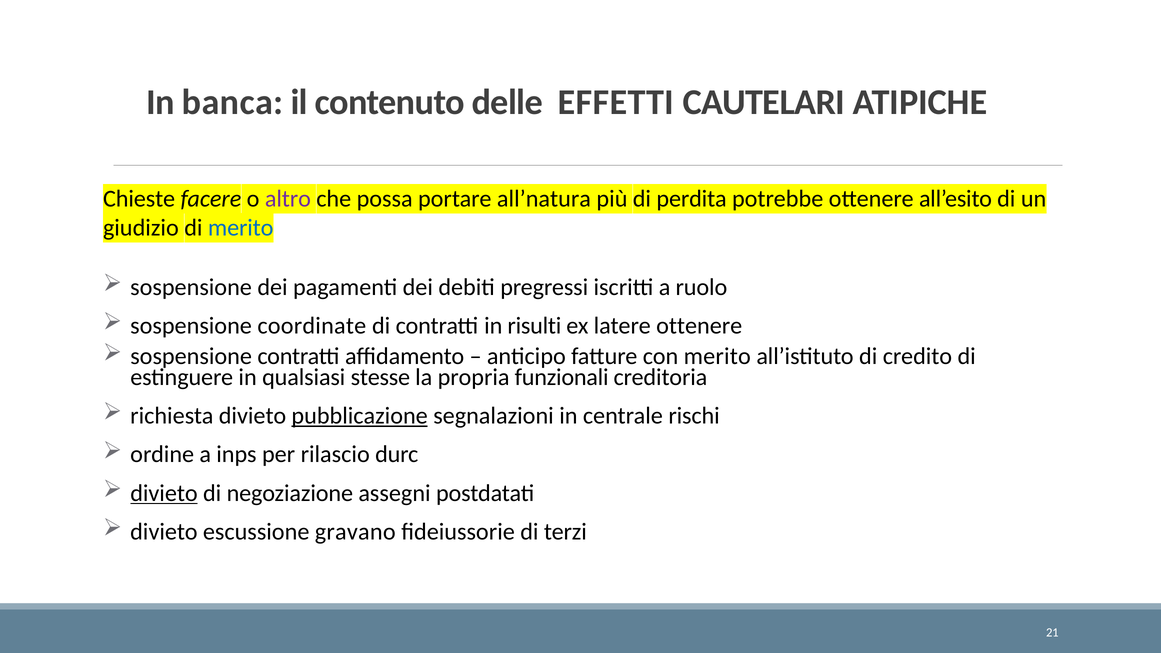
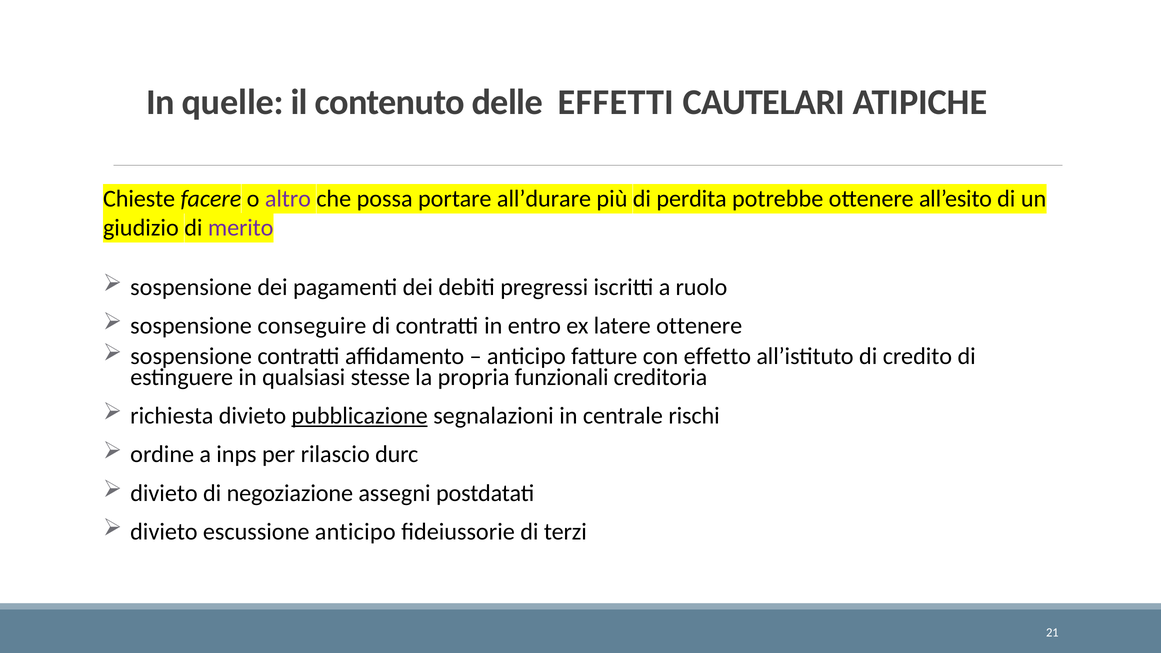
banca: banca -> quelle (233, 102)
all’natura: all’natura -> all’durare (544, 199)
merito colour: blue -> purple (241, 228)
coordinate: coordinate -> conseguire (312, 326)
risulti: risulti -> entro (534, 326)
con merito: merito -> effetto (717, 356)
divieto underline: present -> none (164, 493)
escussione gravano: gravano -> anticipo (355, 532)
